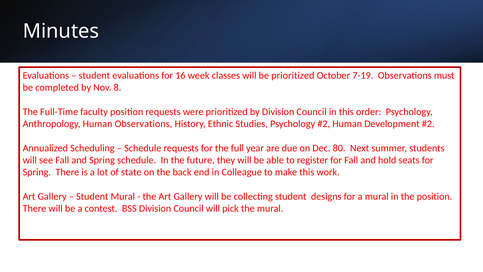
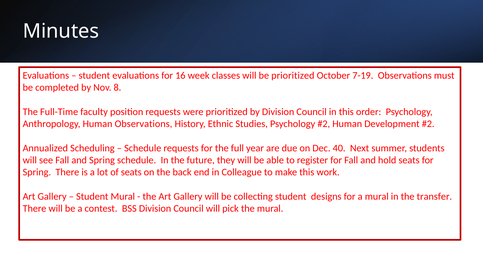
80: 80 -> 40 (339, 148)
of state: state -> seats (131, 172)
the position: position -> transfer (434, 196)
